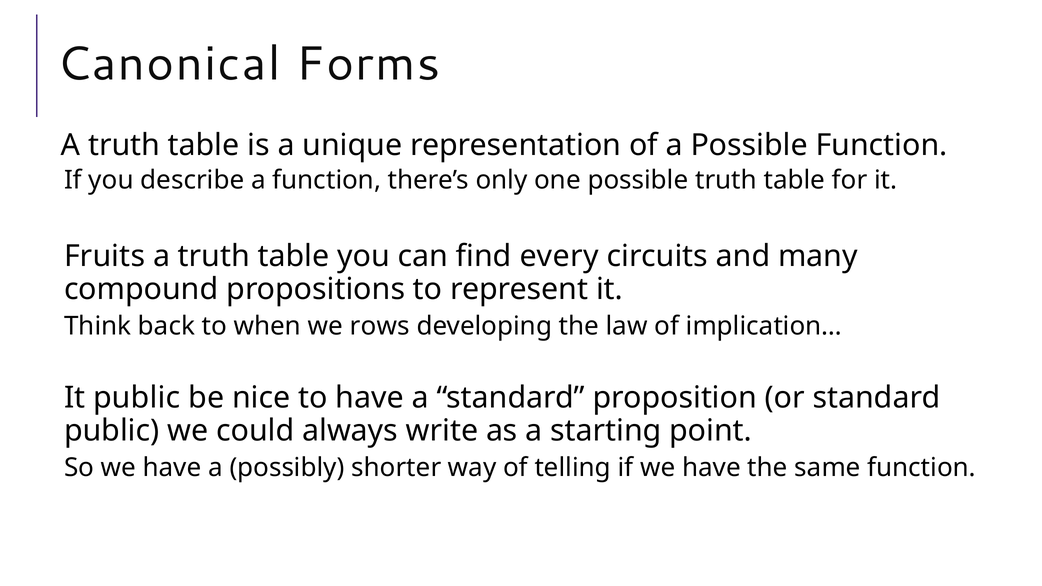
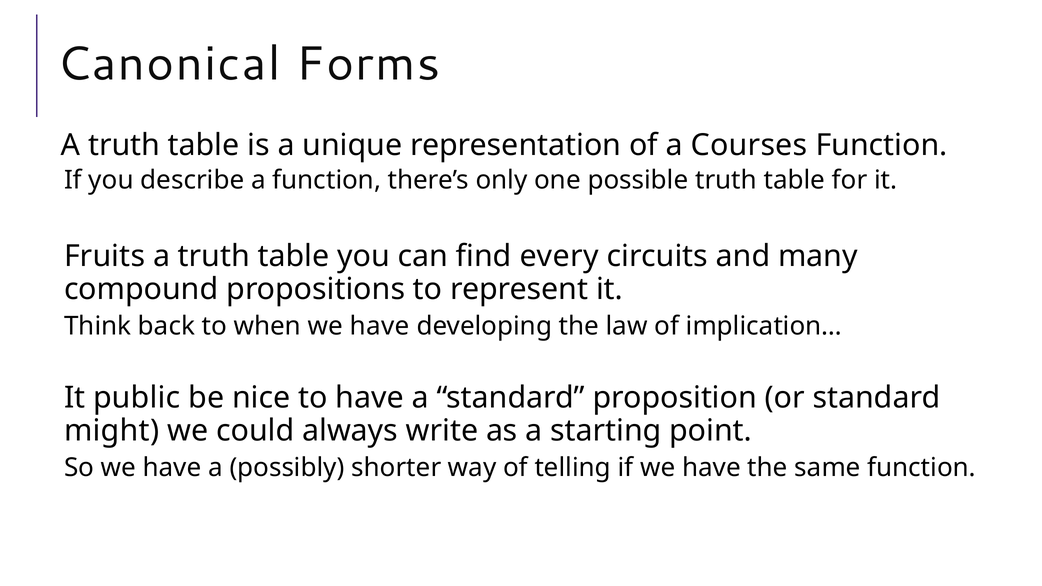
a Possible: Possible -> Courses (749, 145)
when we rows: rows -> have (380, 326)
public: public -> might (112, 431)
